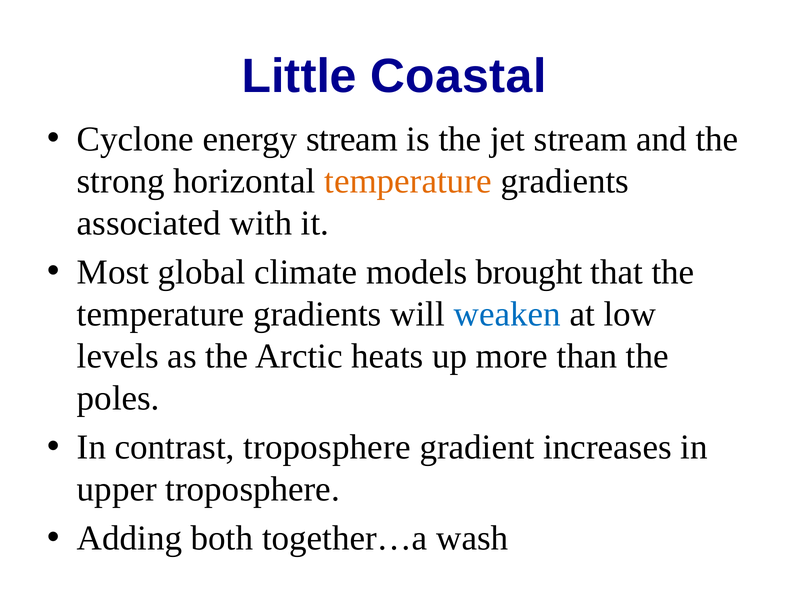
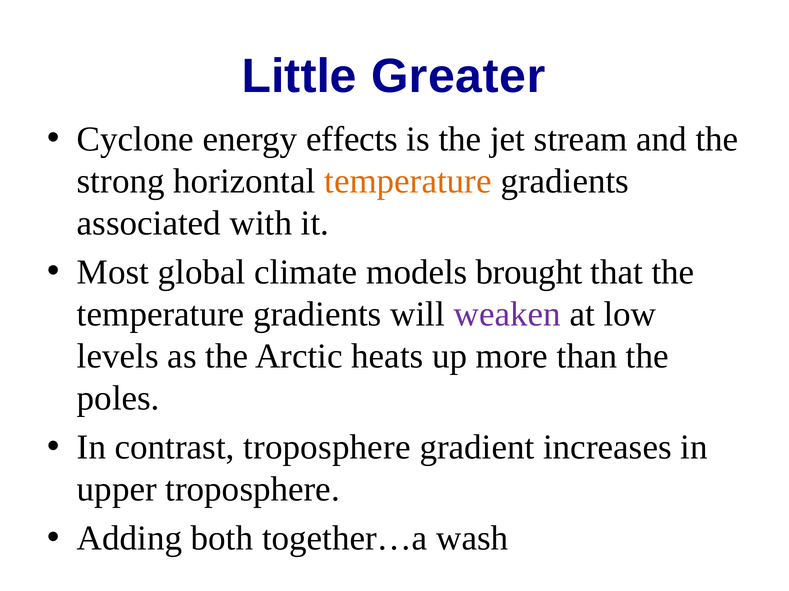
Coastal: Coastal -> Greater (458, 76)
energy stream: stream -> effects (352, 139)
weaken colour: blue -> purple (507, 315)
